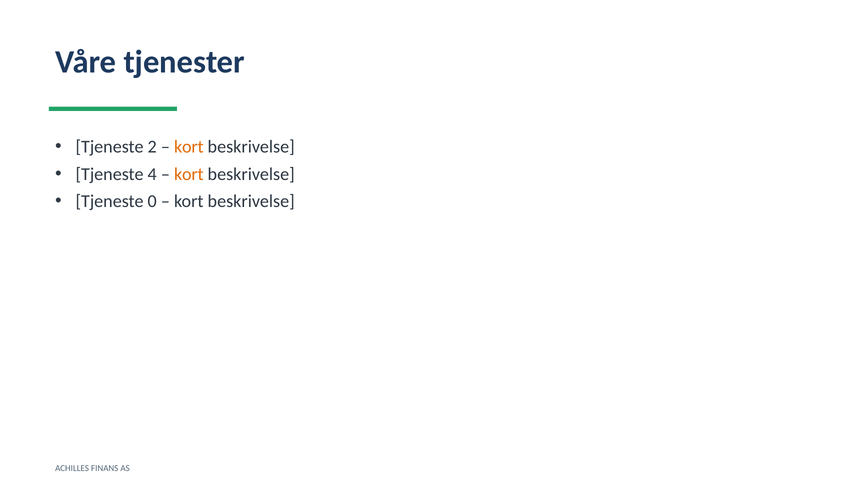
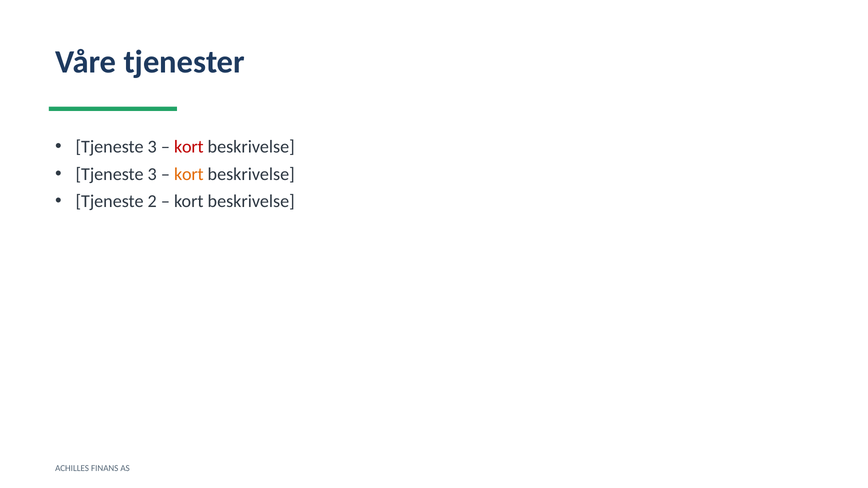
2: 2 -> 3 (152, 147)
kort colour: orange -> red (189, 147)
4: 4 -> 3 (152, 174)
0: 0 -> 2 (152, 201)
